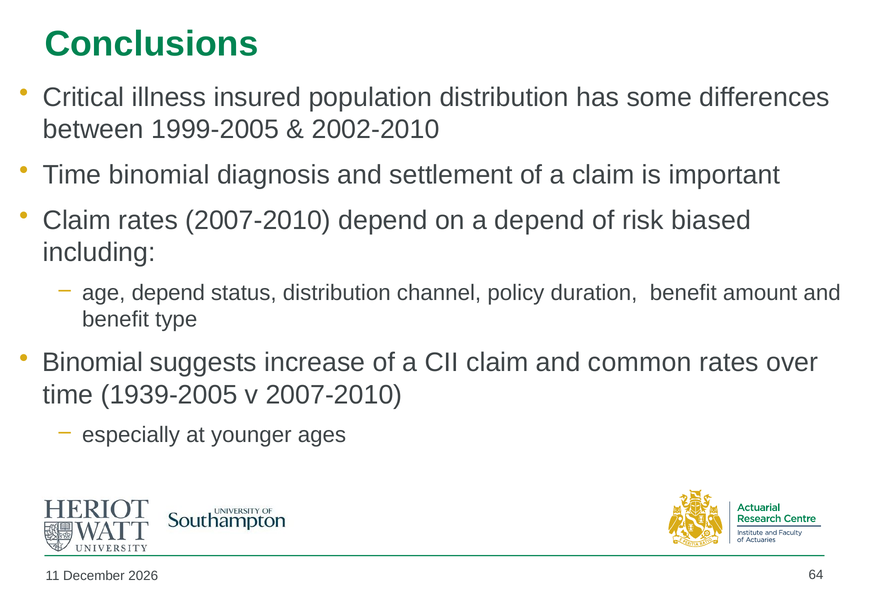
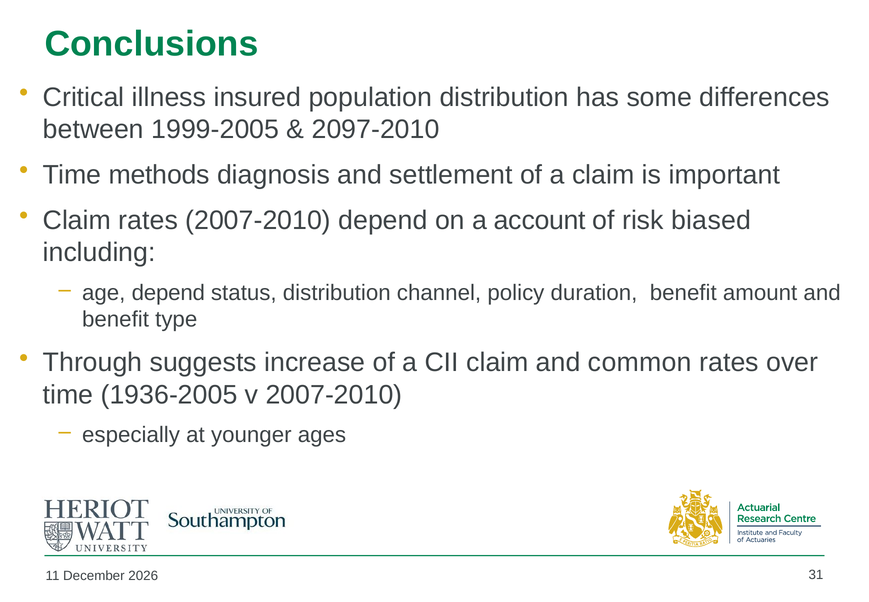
2002-2010: 2002-2010 -> 2097-2010 (376, 129)
Time binomial: binomial -> methods (159, 175)
a depend: depend -> account (540, 220)
Binomial: Binomial -> Through (93, 362)
1939-2005: 1939-2005 -> 1936-2005 (169, 394)
64: 64 -> 31 (816, 575)
